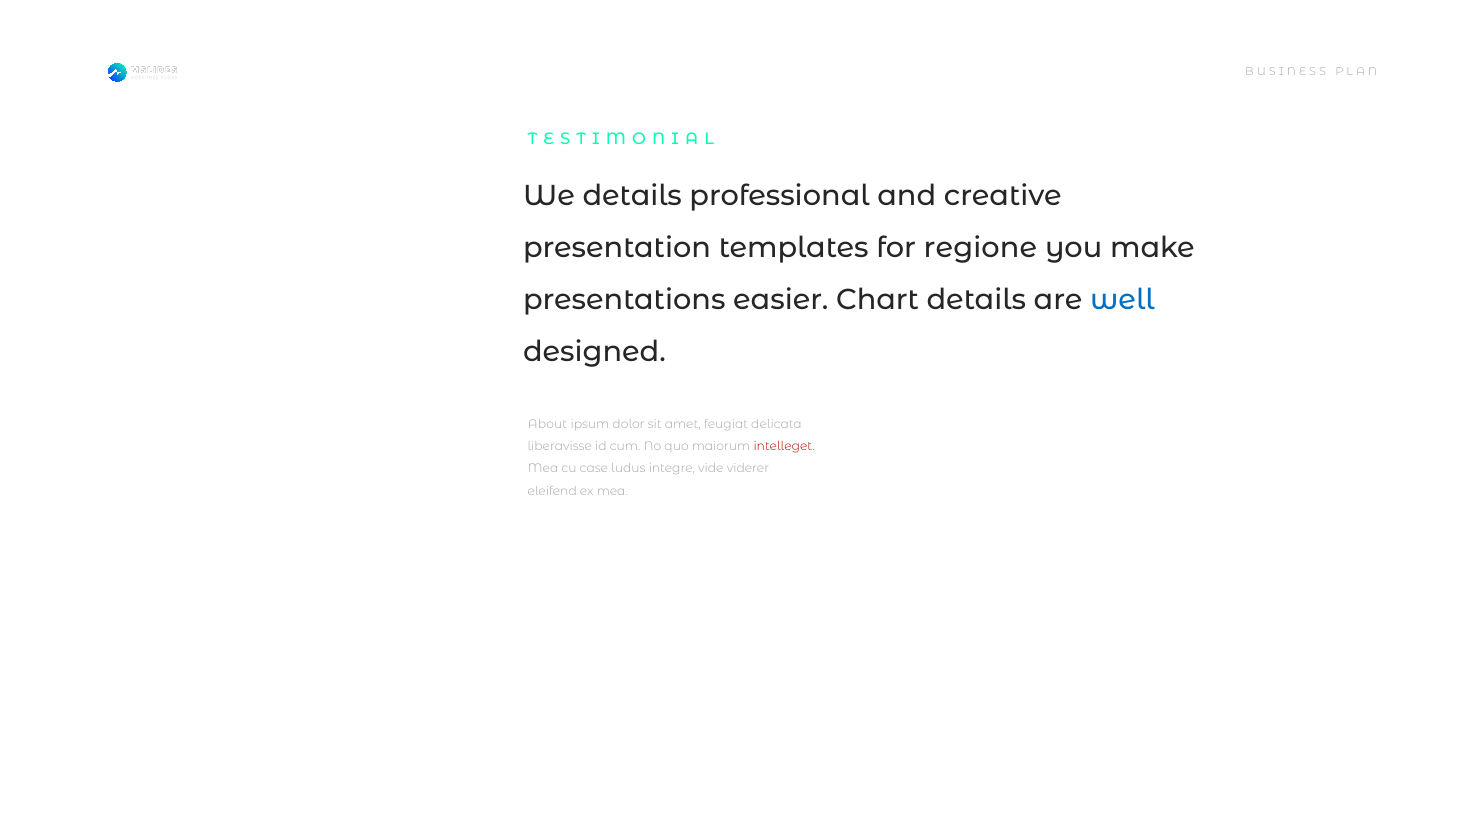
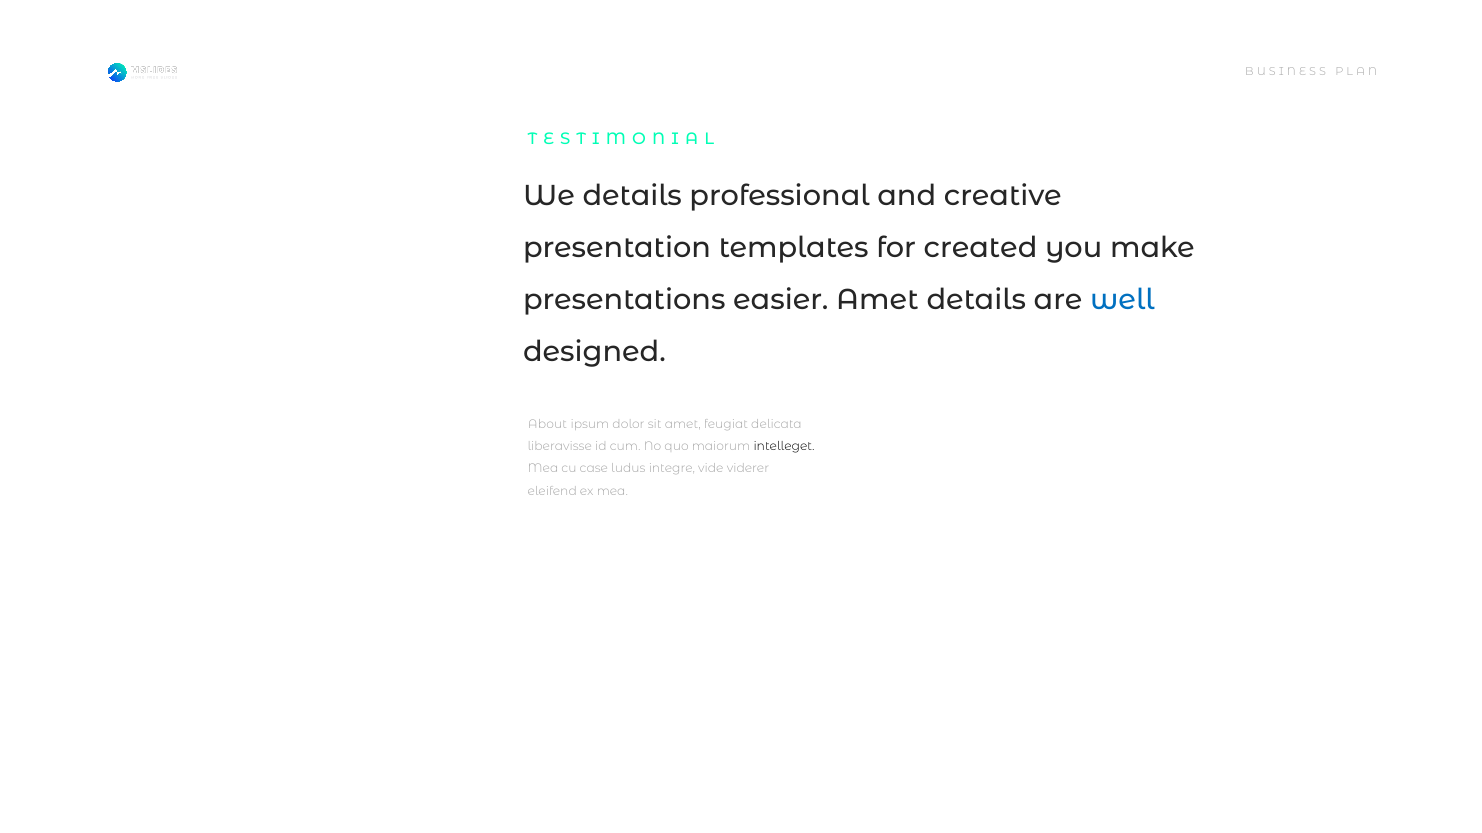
regione: regione -> created (981, 248)
easier Chart: Chart -> Amet (877, 300)
intelleget colour: red -> black (784, 447)
